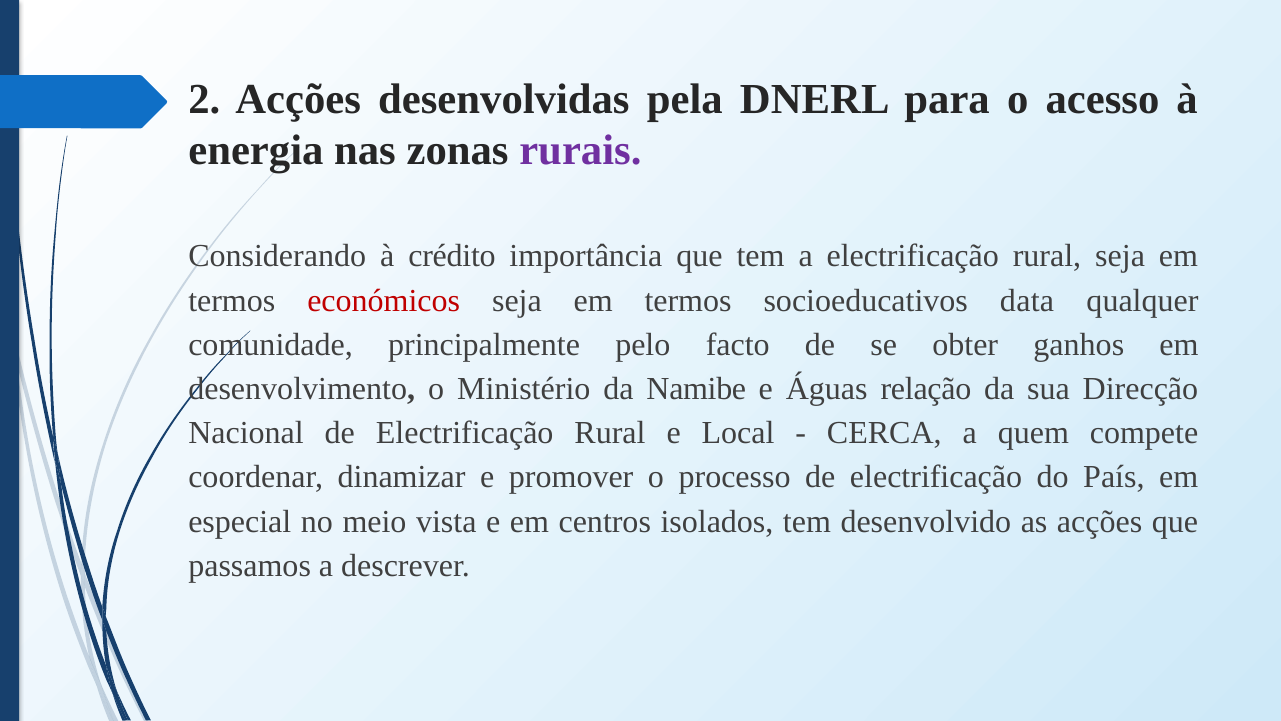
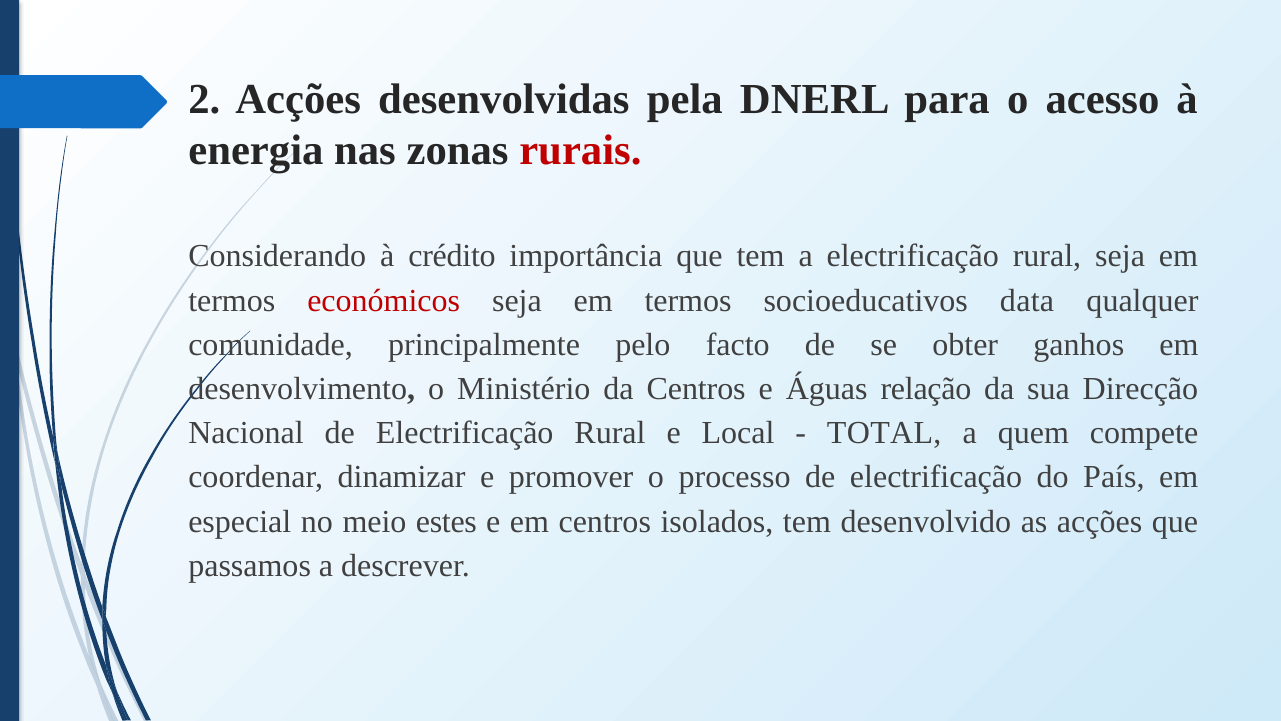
rurais colour: purple -> red (580, 150)
da Namibe: Namibe -> Centros (696, 389)
CERCA: CERCA -> TOTAL (884, 433)
vista: vista -> estes (446, 521)
